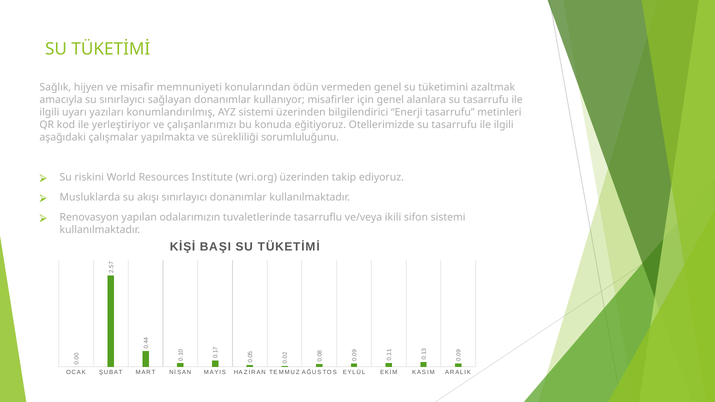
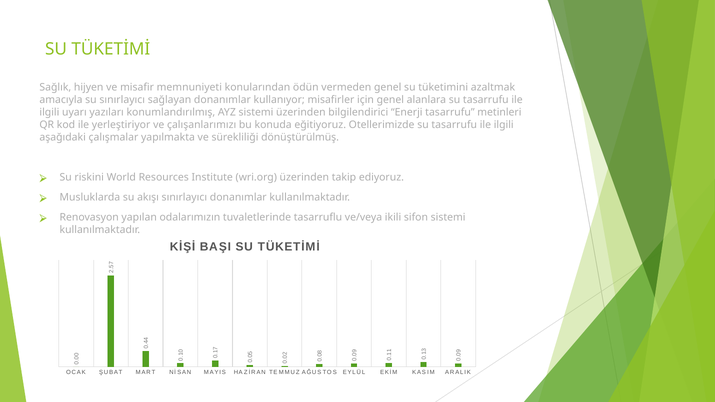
sorumluluğunu: sorumluluğunu -> dönüştürülmüş (300, 137)
